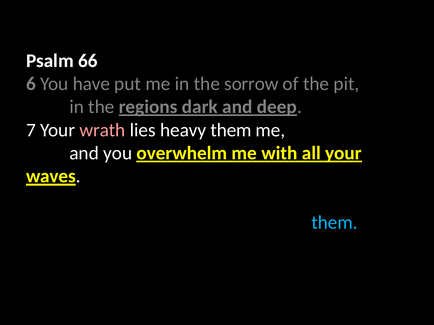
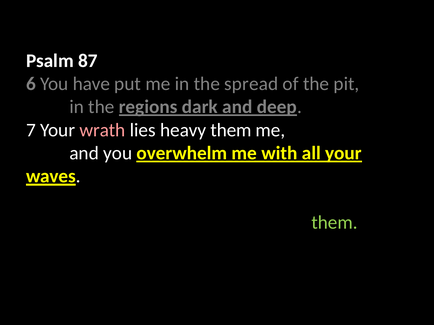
66: 66 -> 87 (88, 61)
the sorrow: sorrow -> spread (251, 84)
them colour: light blue -> light green (335, 223)
